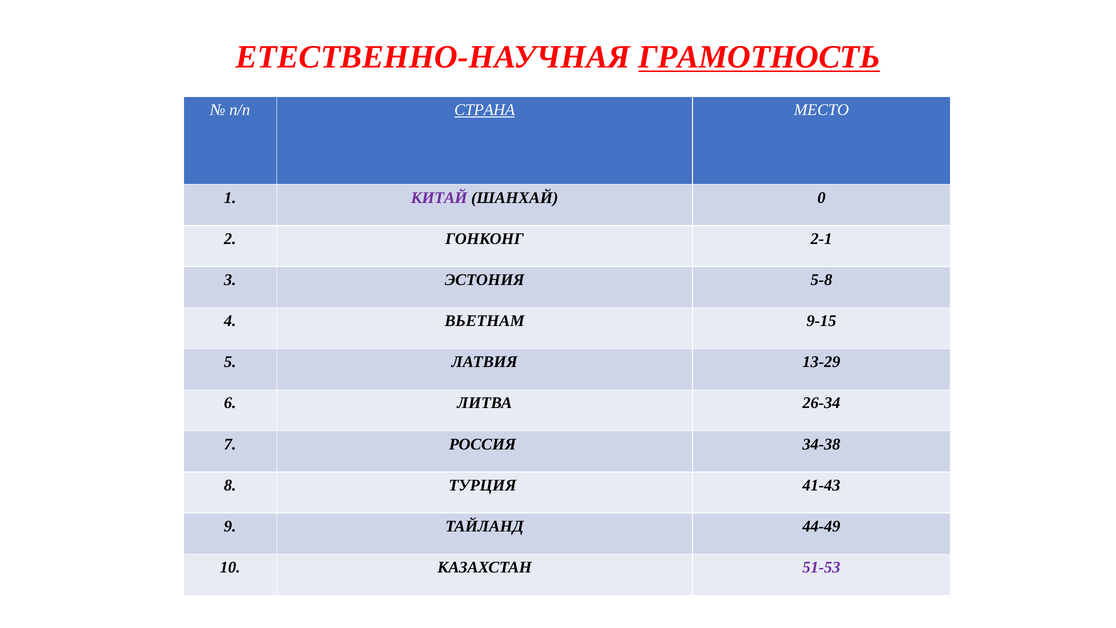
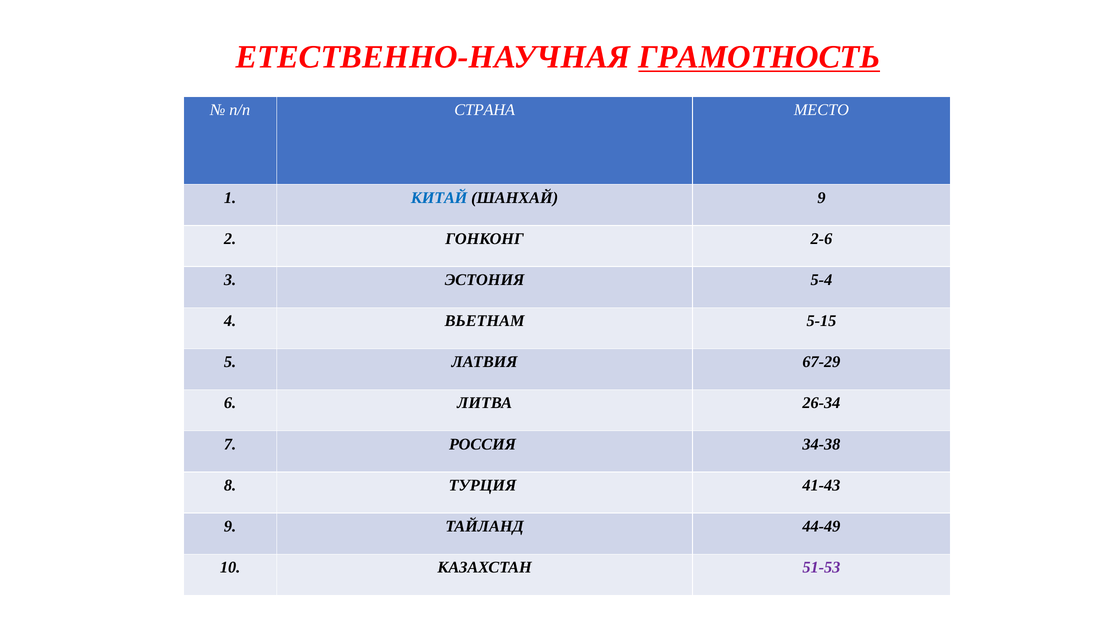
СТРАНА underline: present -> none (485, 110)
КИТАЙ colour: purple -> blue (439, 198)
ШАНХАЙ 0: 0 -> 9 (821, 198)
2-1: 2-1 -> 2-6 (821, 239)
5-8: 5-8 -> 5-4 (821, 280)
9-15: 9-15 -> 5-15 (821, 321)
13-29: 13-29 -> 67-29 (821, 362)
